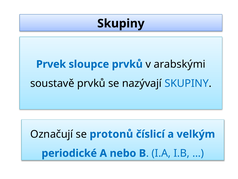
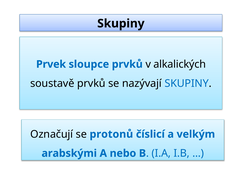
arabskými: arabskými -> alkalických (180, 64)
periodické: periodické -> arabskými (69, 153)
